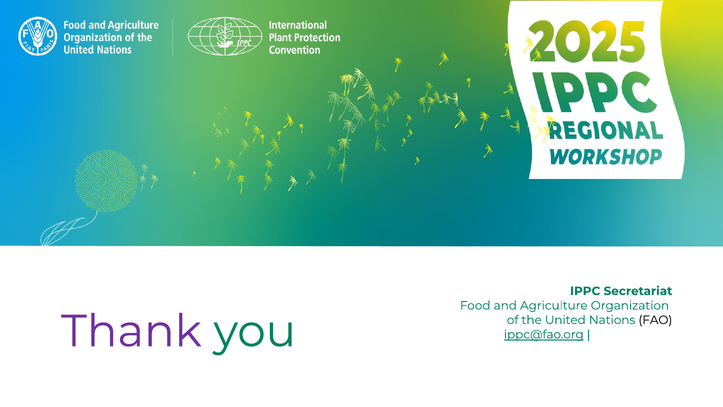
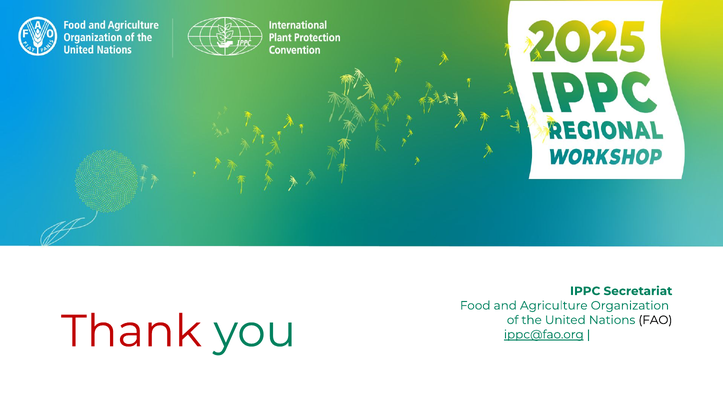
Thank colour: purple -> red (131, 331)
